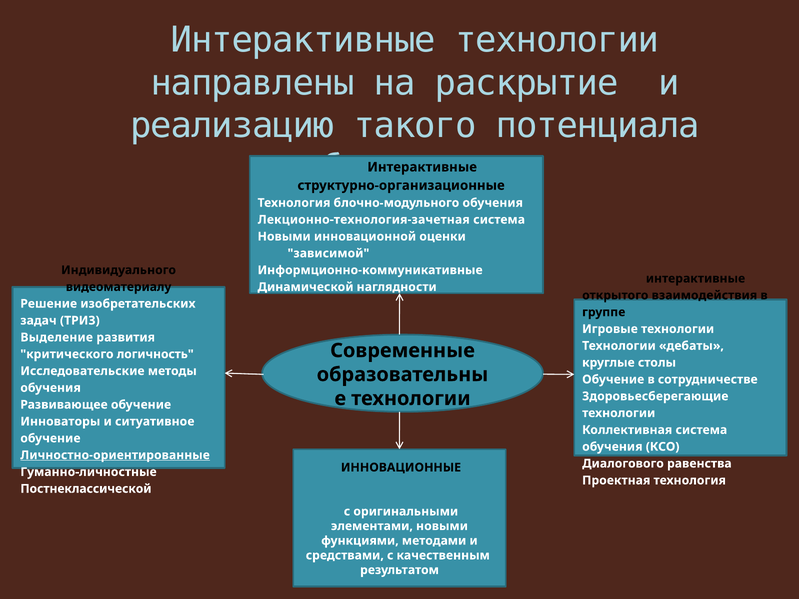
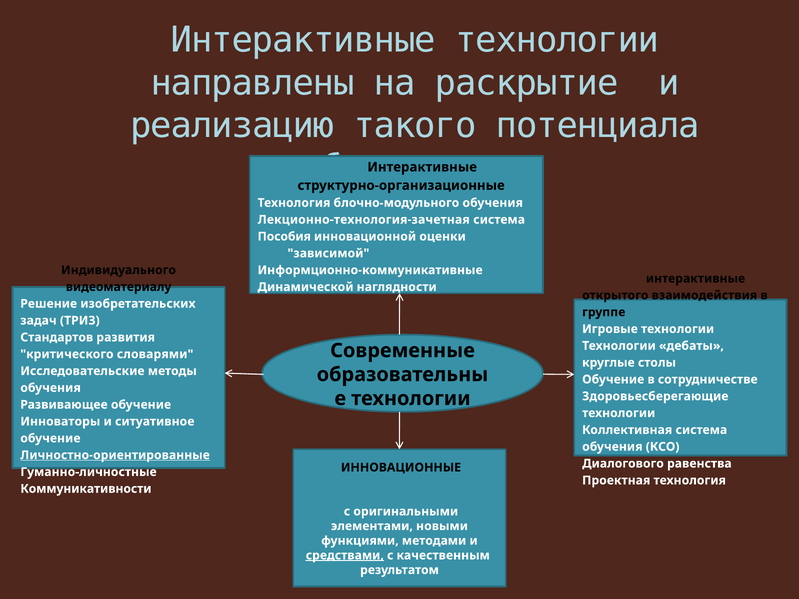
Новыми: Новыми -> Пособия (284, 237)
Выделение: Выделение -> Стандартов (57, 337)
логичность: логичность -> словарями (155, 354)
Постнеклассической: Постнеклассической -> Коммуникативности (86, 489)
средствами underline: none -> present (345, 556)
